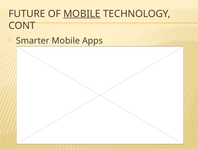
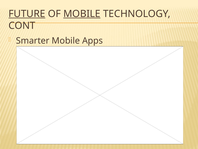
FUTURE underline: none -> present (27, 14)
